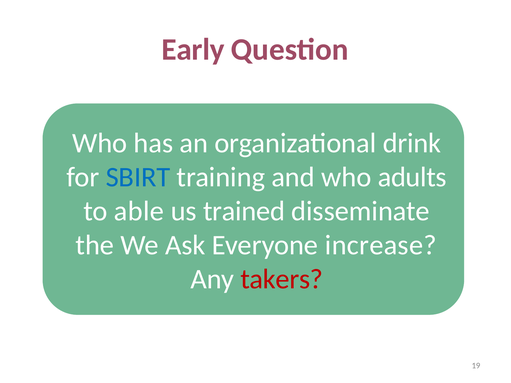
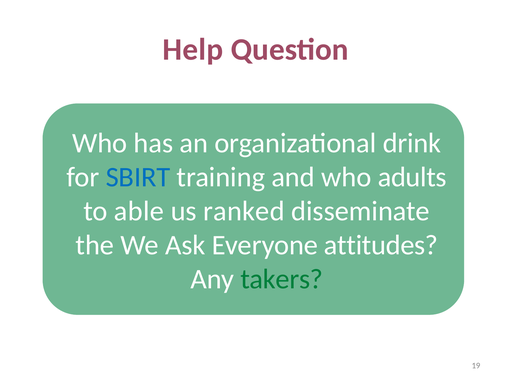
Early: Early -> Help (193, 49)
trained: trained -> ranked (244, 211)
increase: increase -> attitudes (381, 245)
takers colour: red -> green (282, 279)
